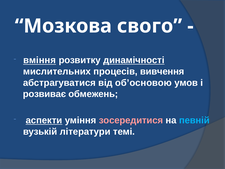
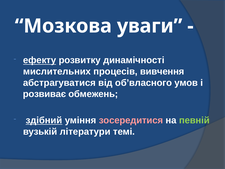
свого: свого -> уваги (150, 26)
вміння: вміння -> ефекту (40, 60)
динамічності underline: present -> none (134, 60)
об’основою: об’основою -> об’власного (144, 83)
аспекти: аспекти -> здібний (44, 120)
певній colour: light blue -> light green (194, 120)
